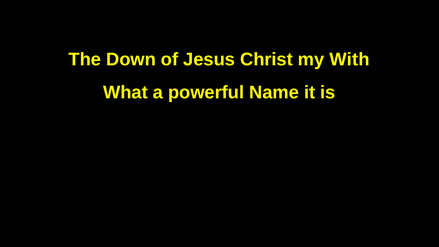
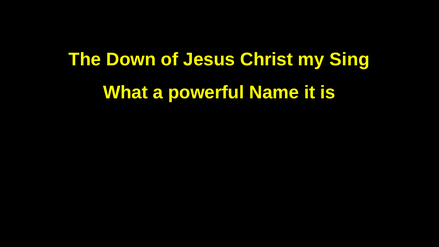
With: With -> Sing (350, 59)
